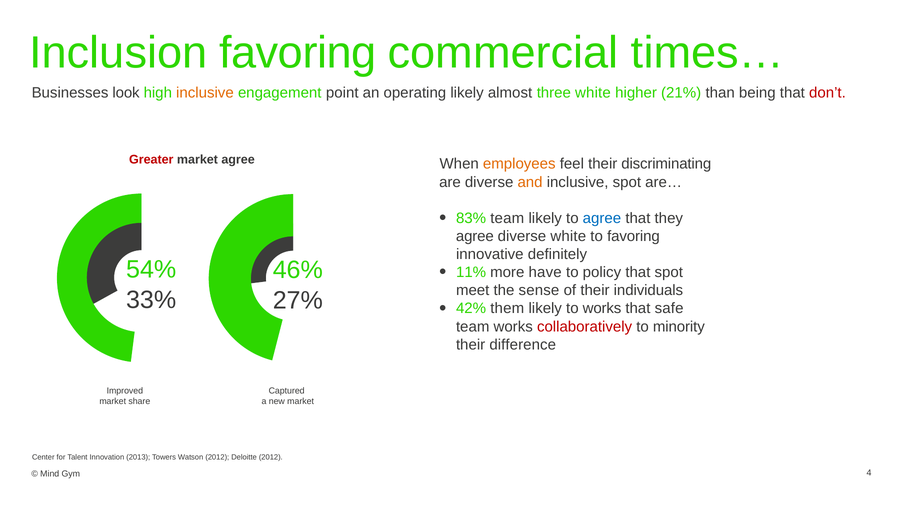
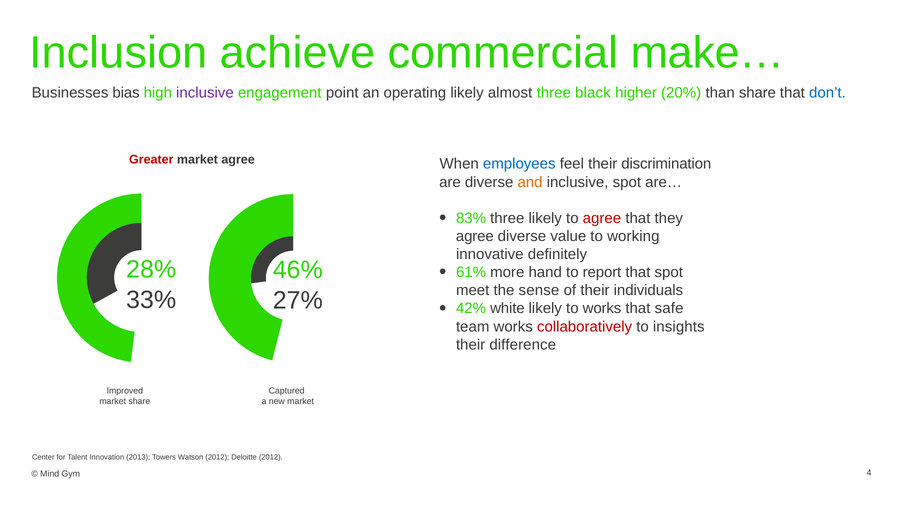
Inclusion favoring: favoring -> achieve (298, 53)
times…: times… -> make… (708, 53)
look: look -> bias (126, 93)
inclusive colour: orange -> purple (205, 93)
three white: white -> black (593, 93)
21%: 21% -> 20% (681, 93)
than being: being -> share (757, 93)
don’t colour: red -> blue (827, 93)
employees colour: orange -> blue (519, 164)
discriminating: discriminating -> discrimination (666, 164)
83% team: team -> three (507, 218)
agree colour: blue -> red (602, 218)
diverse white: white -> value (568, 236)
to favoring: favoring -> working (633, 236)
54%: 54% -> 28% (151, 270)
11%: 11% -> 61% (471, 272)
have: have -> hand (545, 272)
policy: policy -> report (602, 272)
them: them -> white (507, 308)
minority: minority -> insights (679, 327)
